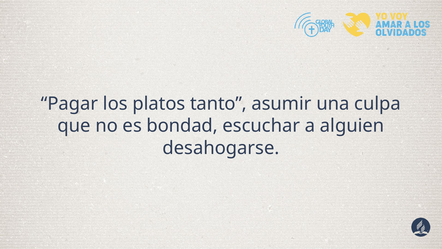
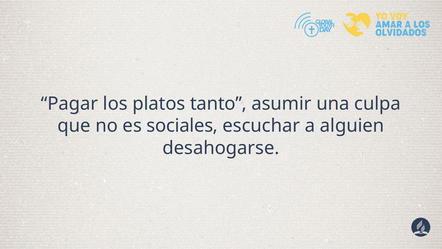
bondad: bondad -> sociales (182, 126)
